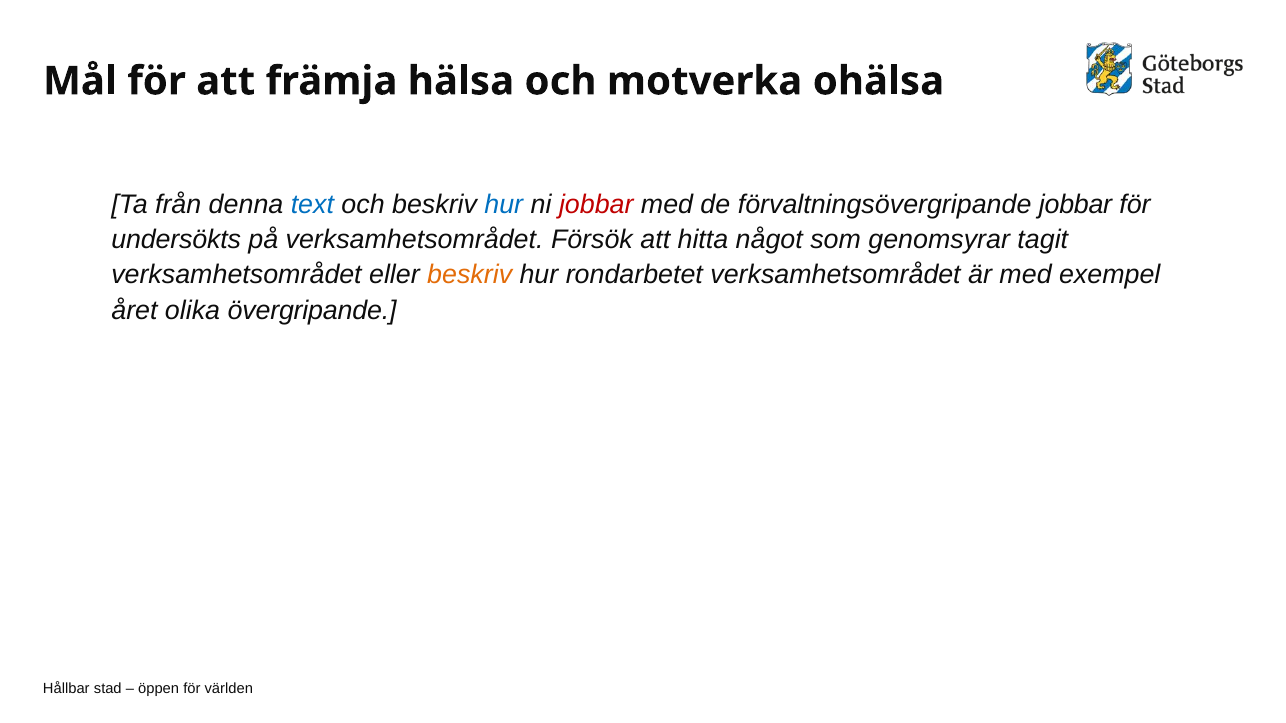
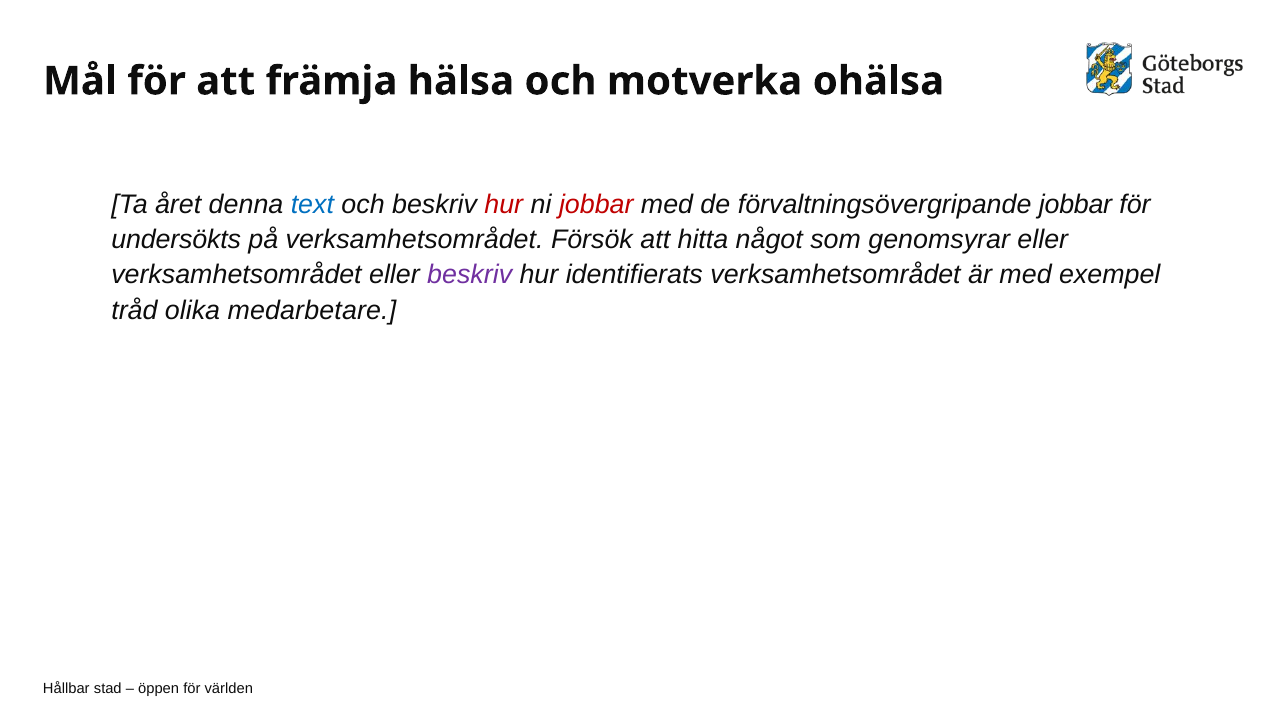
från: från -> året (178, 205)
hur colour: blue -> red (504, 205)
genomsyrar tagit: tagit -> eller (1043, 240)
beskriv colour: orange -> purple (470, 275)
rondarbetet: rondarbetet -> identifierats (634, 275)
året: året -> tråd (134, 311)
övergripande: övergripande -> medarbetare (312, 311)
